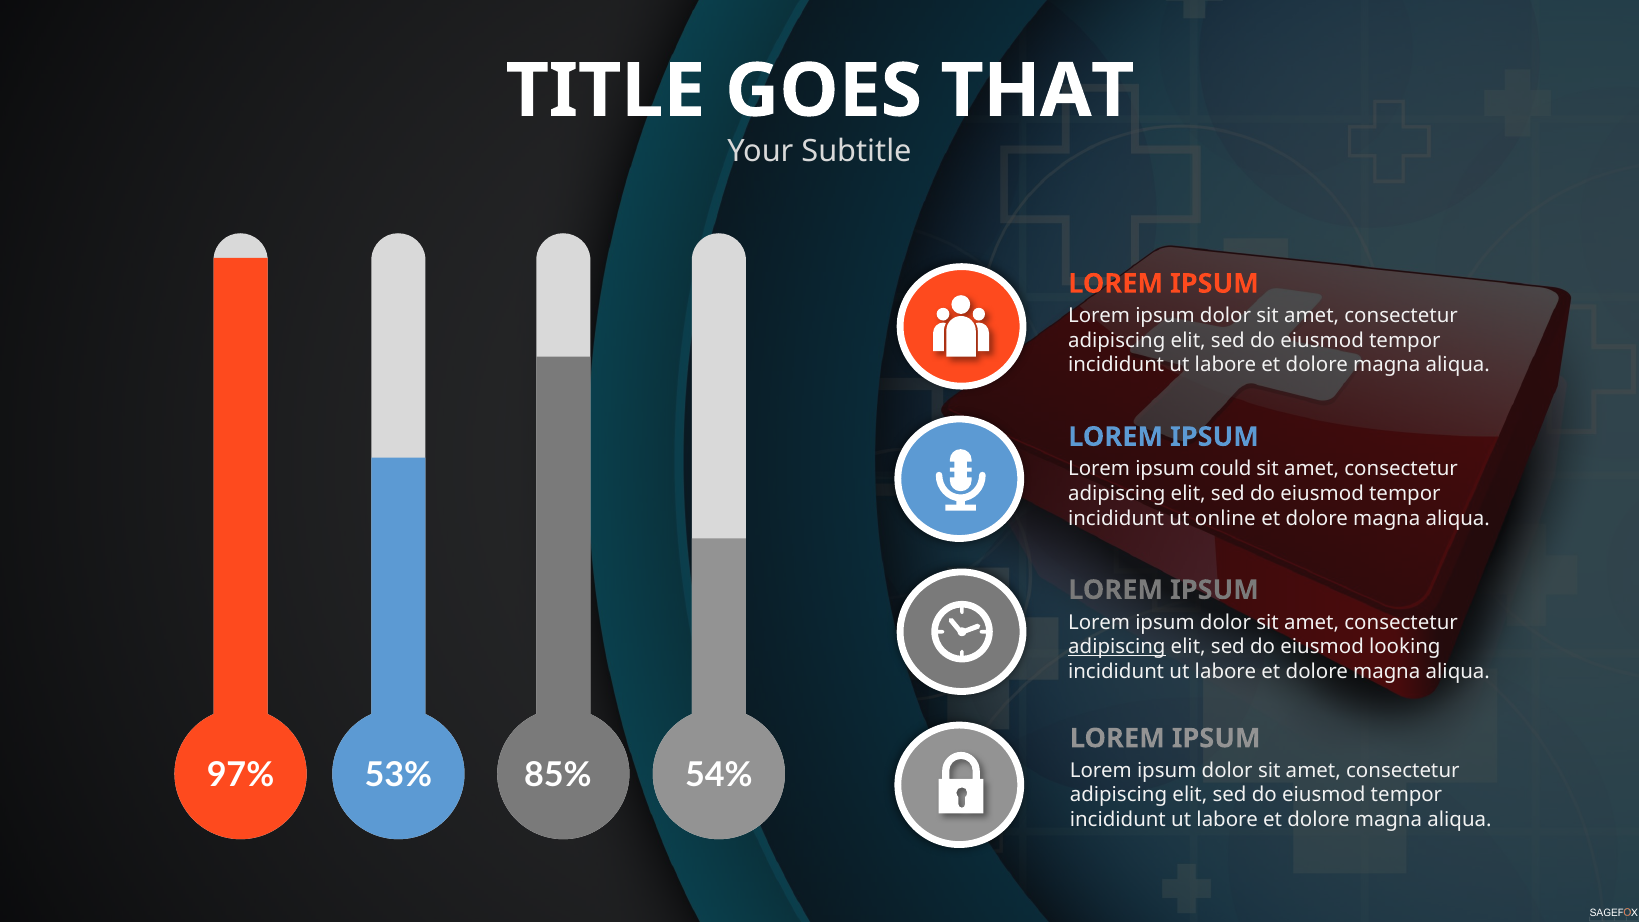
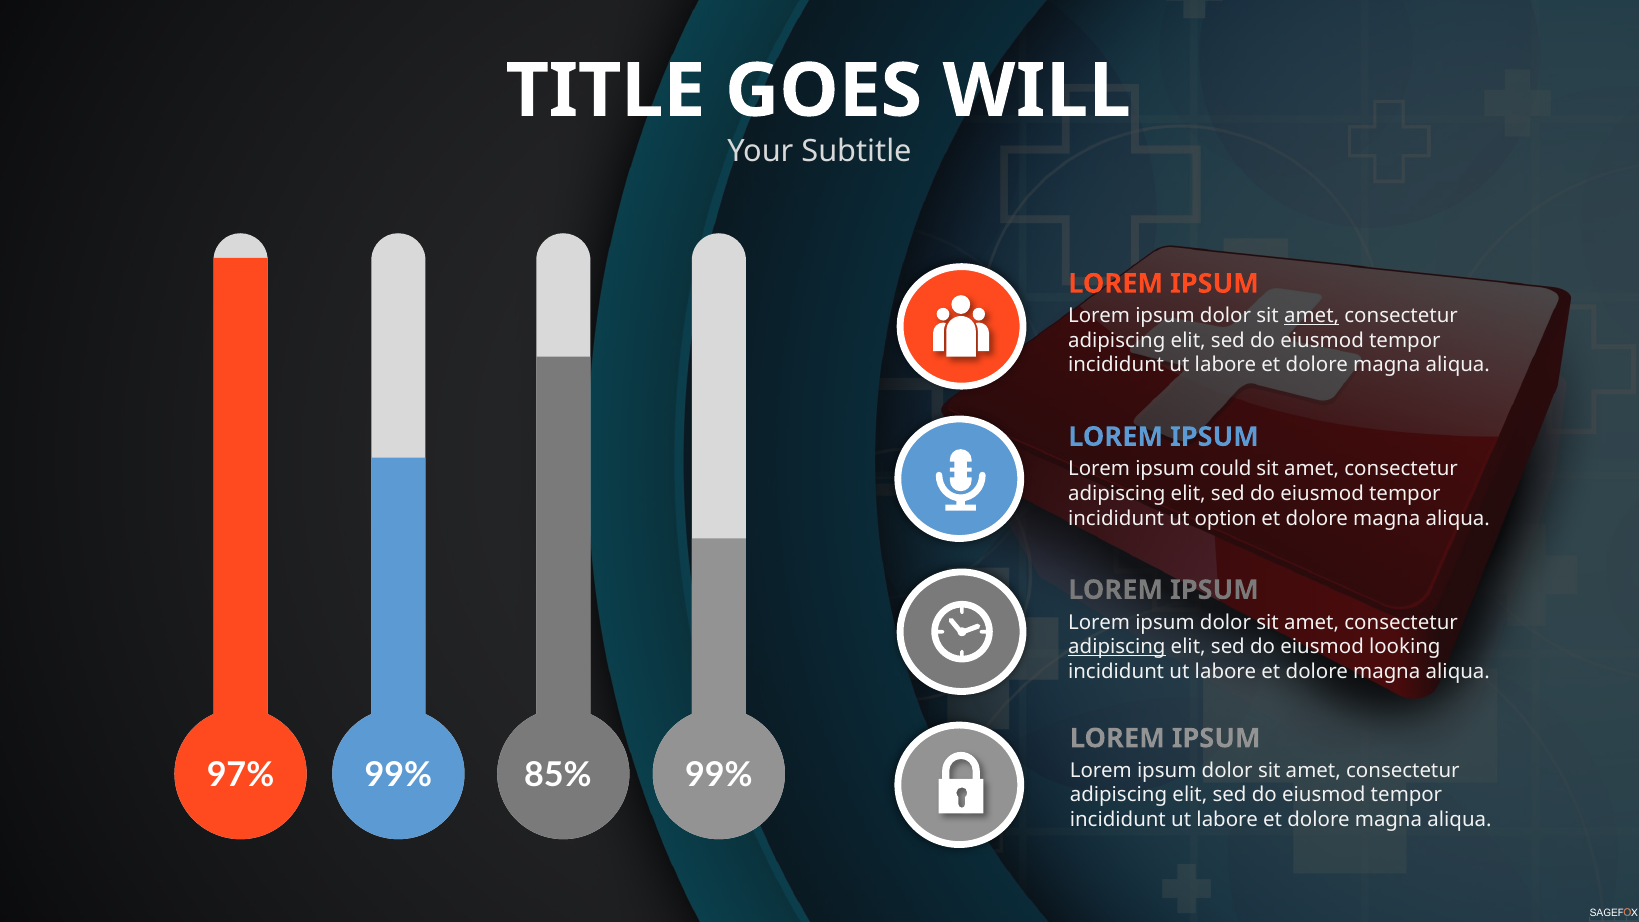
THAT: THAT -> WILL (1037, 91)
amet underline: none -> present (1312, 316)
online: online -> option (1226, 518)
97% 53%: 53% -> 99% (398, 775)
85% 54%: 54% -> 99% (719, 775)
